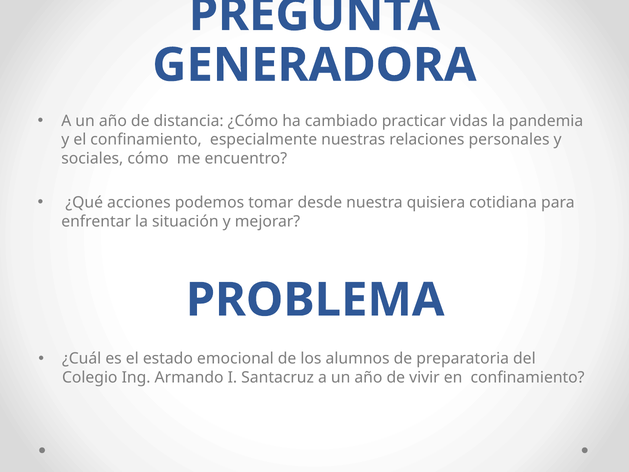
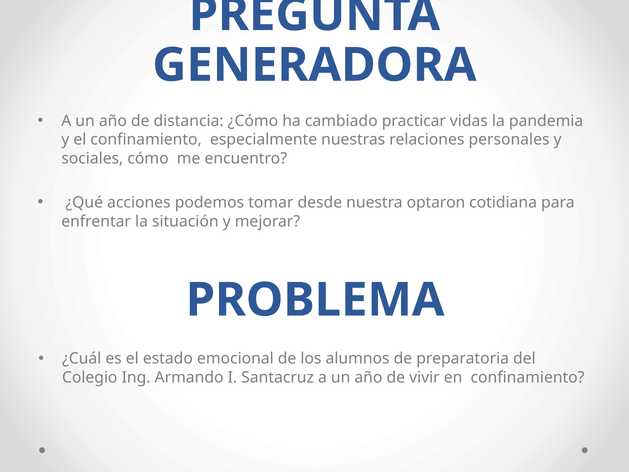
quisiera: quisiera -> optaron (436, 203)
